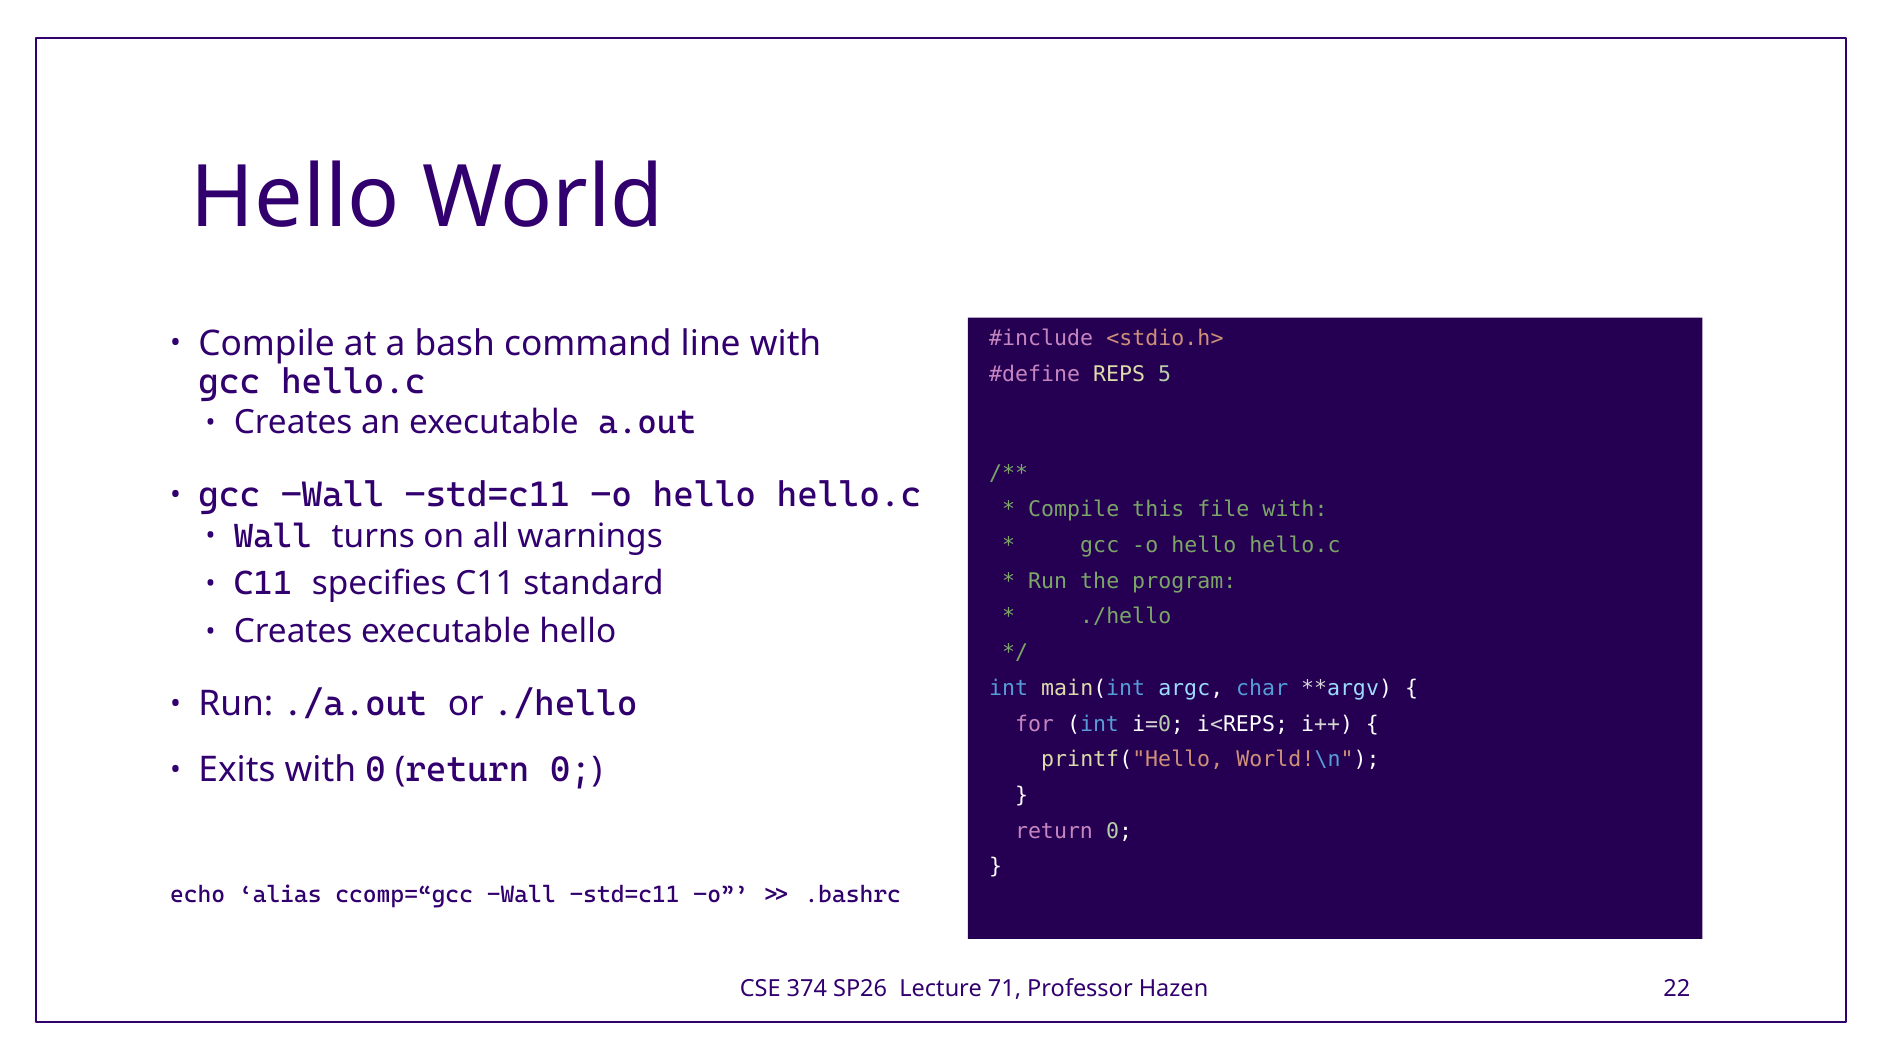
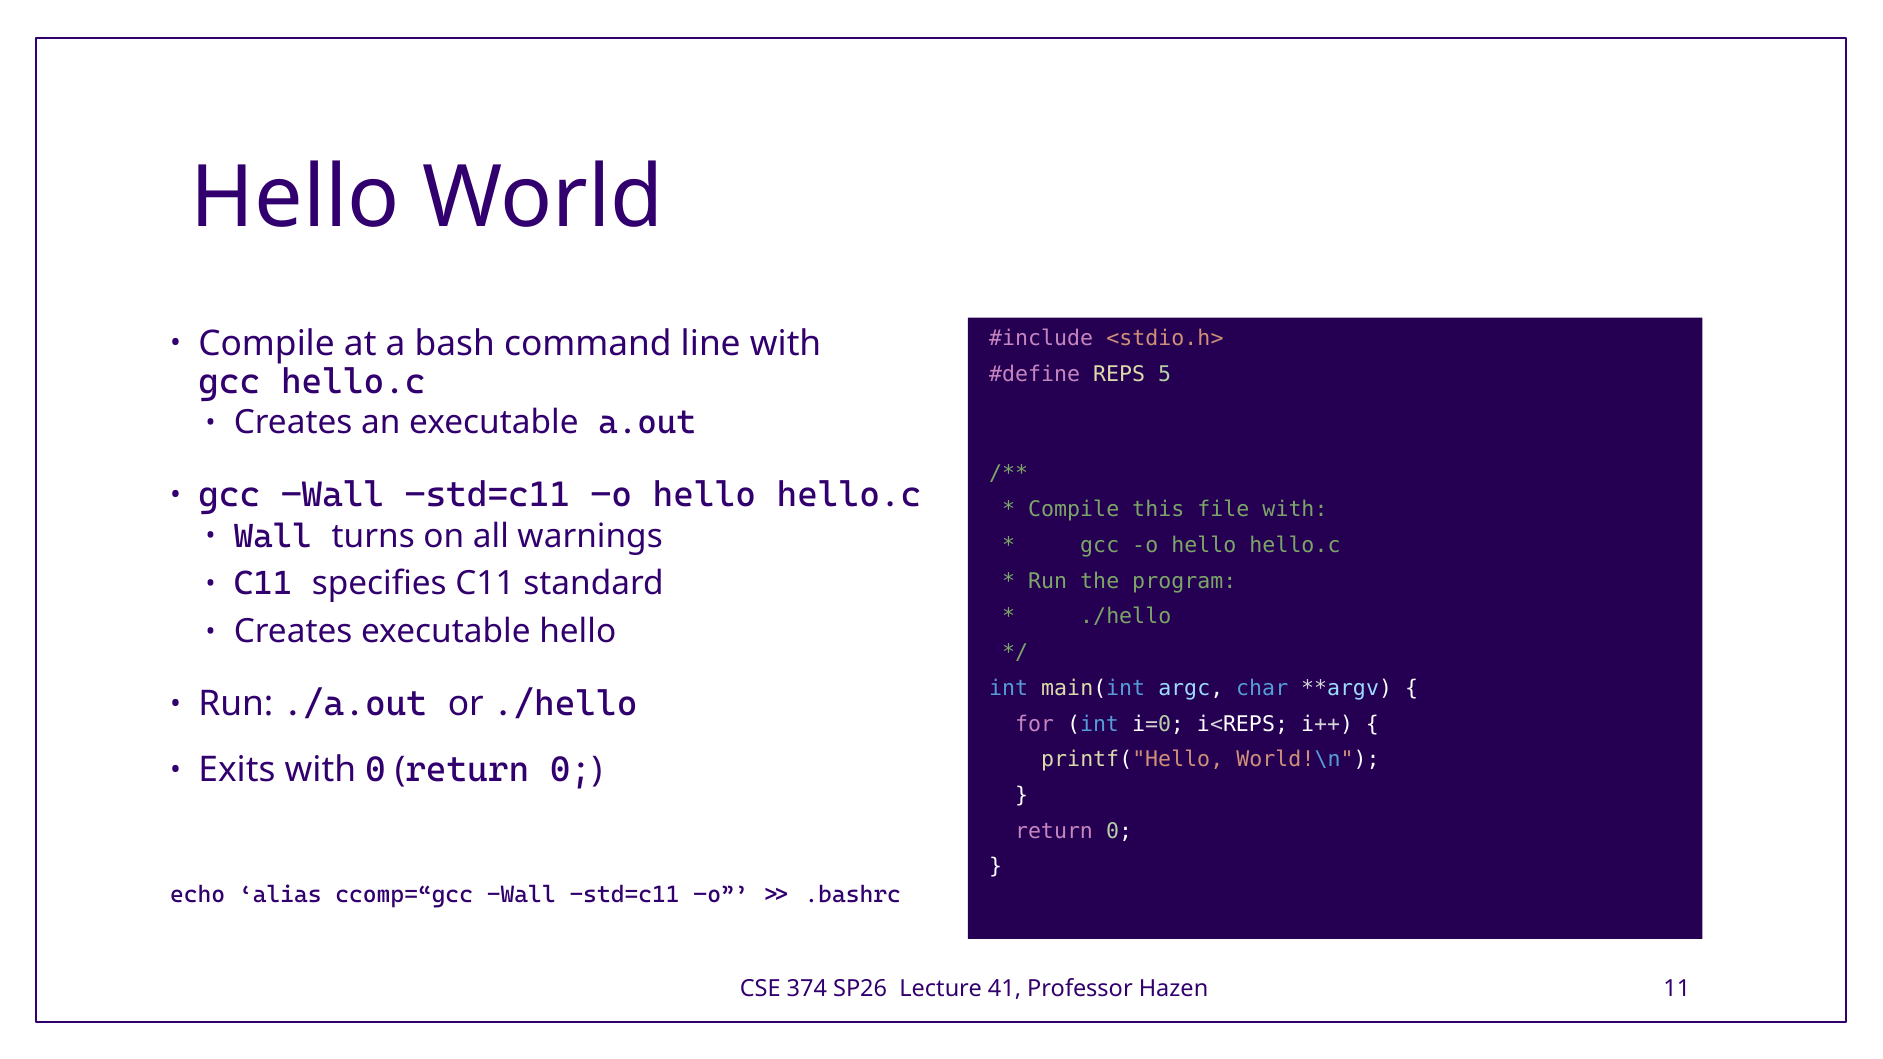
71: 71 -> 41 (1005, 989)
22: 22 -> 11 (1677, 989)
